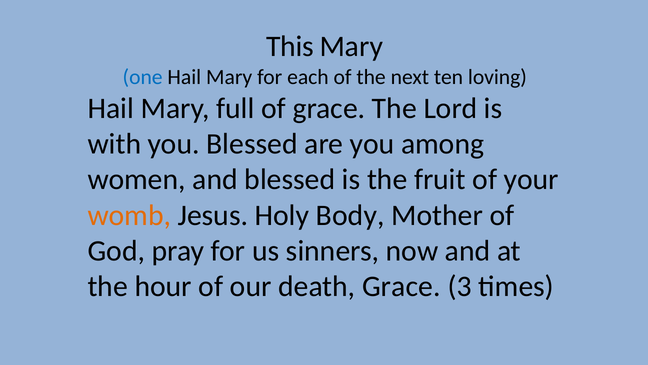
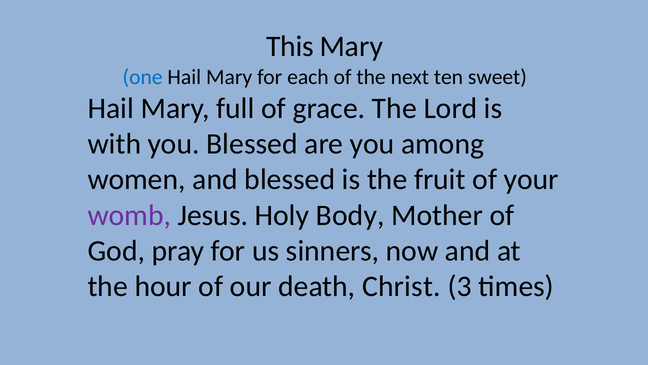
loving: loving -> sweet (497, 77)
womb colour: orange -> purple (129, 215)
death Grace: Grace -> Christ (401, 286)
